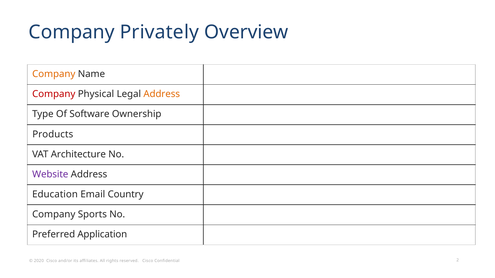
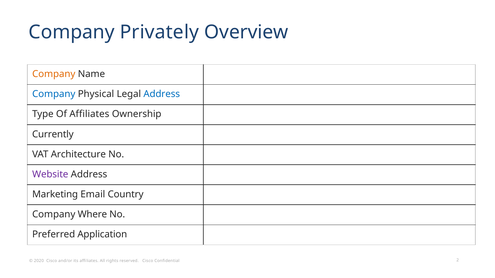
Company colour: red -> blue (54, 94)
Address colour: orange -> blue (162, 94)
Of Software: Software -> Affiliates (89, 114)
Products: Products -> Currently (53, 134)
Education: Education -> Marketing (55, 195)
Sports: Sports -> Where (92, 215)
